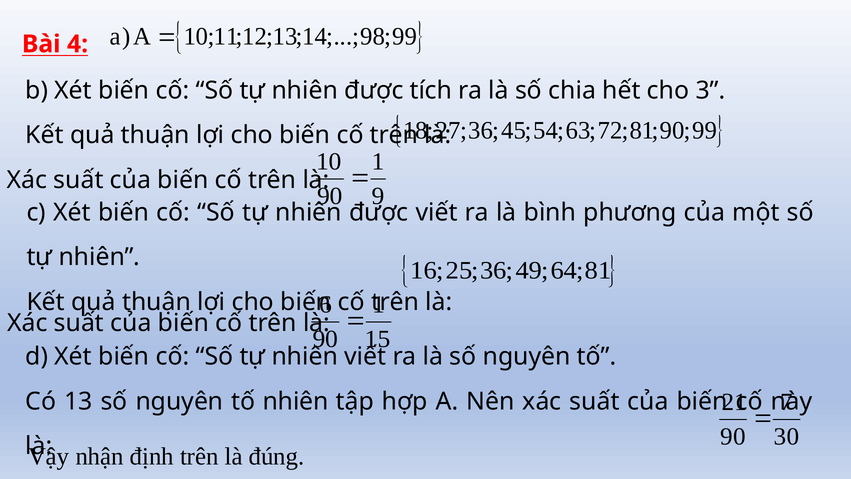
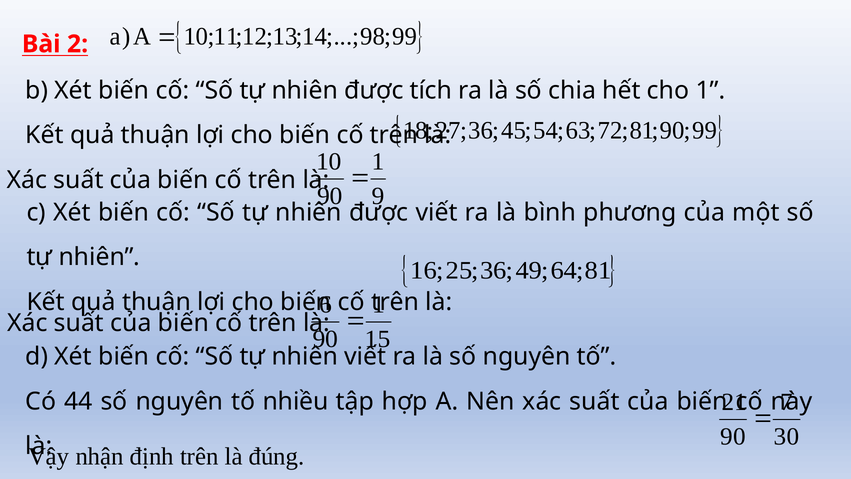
4: 4 -> 2 (78, 44)
cho 3: 3 -> 1 (710, 90)
13: 13 -> 44 (78, 401)
tố nhiên: nhiên -> nhiều (296, 401)
